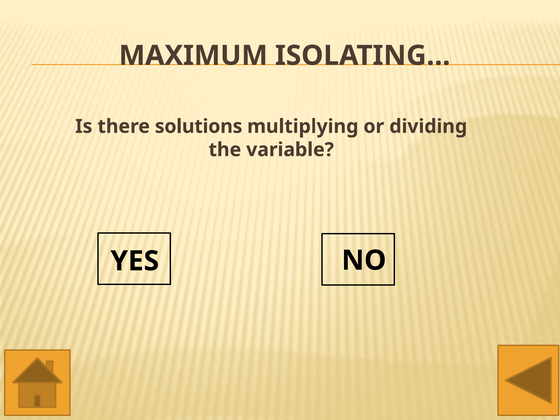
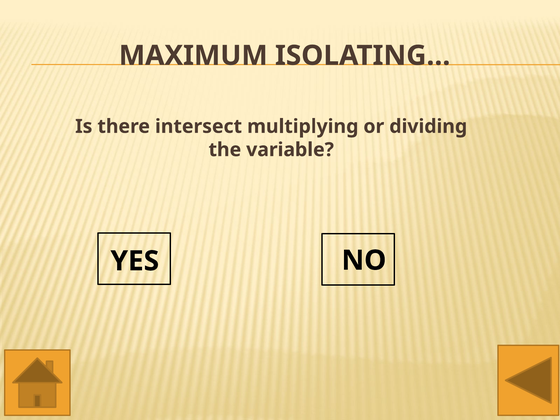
solutions: solutions -> intersect (199, 126)
